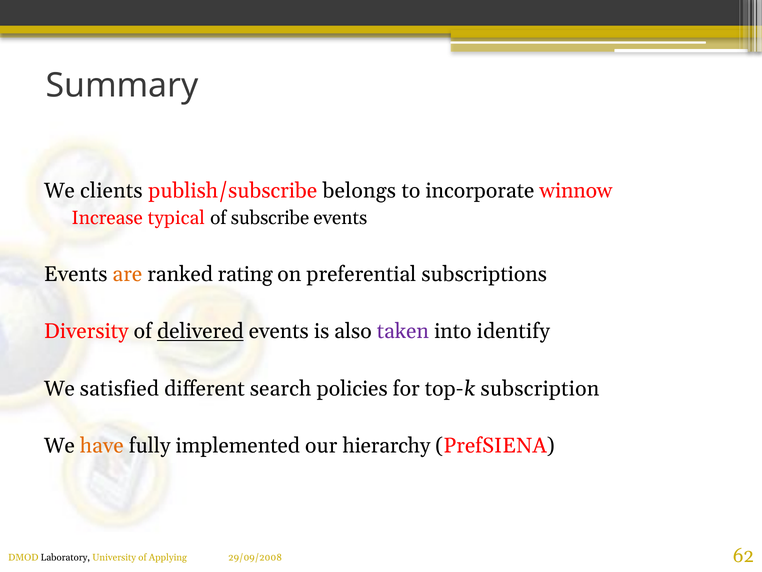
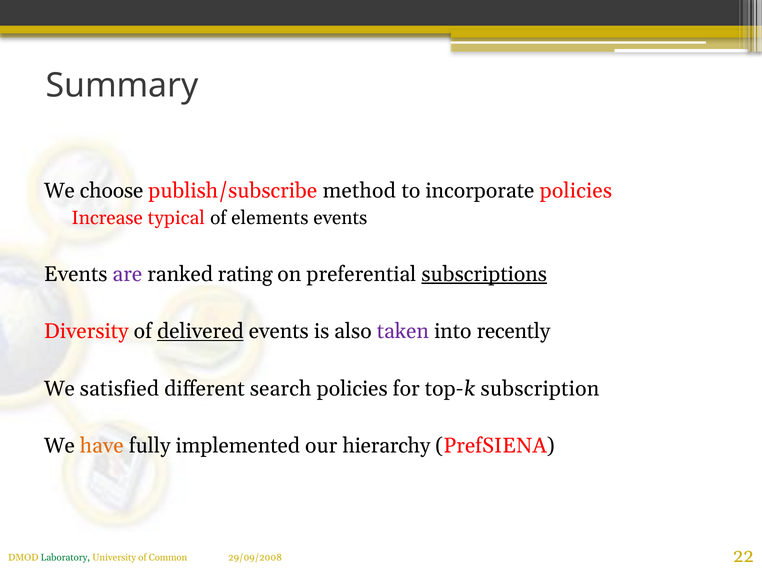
clients: clients -> choose (112, 191)
belongs: belongs -> method (359, 191)
incorporate winnow: winnow -> policies (576, 191)
subscribe: subscribe -> elements (270, 218)
are colour: orange -> purple (127, 274)
subscriptions underline: none -> present (484, 274)
identify: identify -> recently (513, 331)
Laboratory colour: black -> green (65, 557)
Applying: Applying -> Common (168, 557)
62: 62 -> 22 (743, 556)
